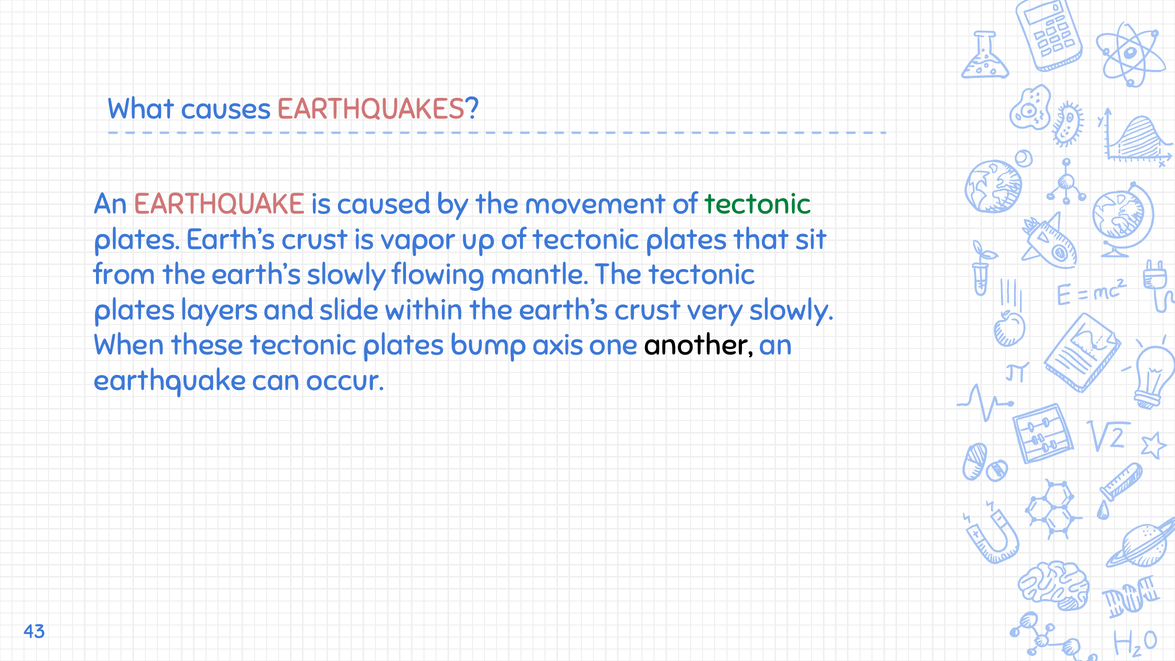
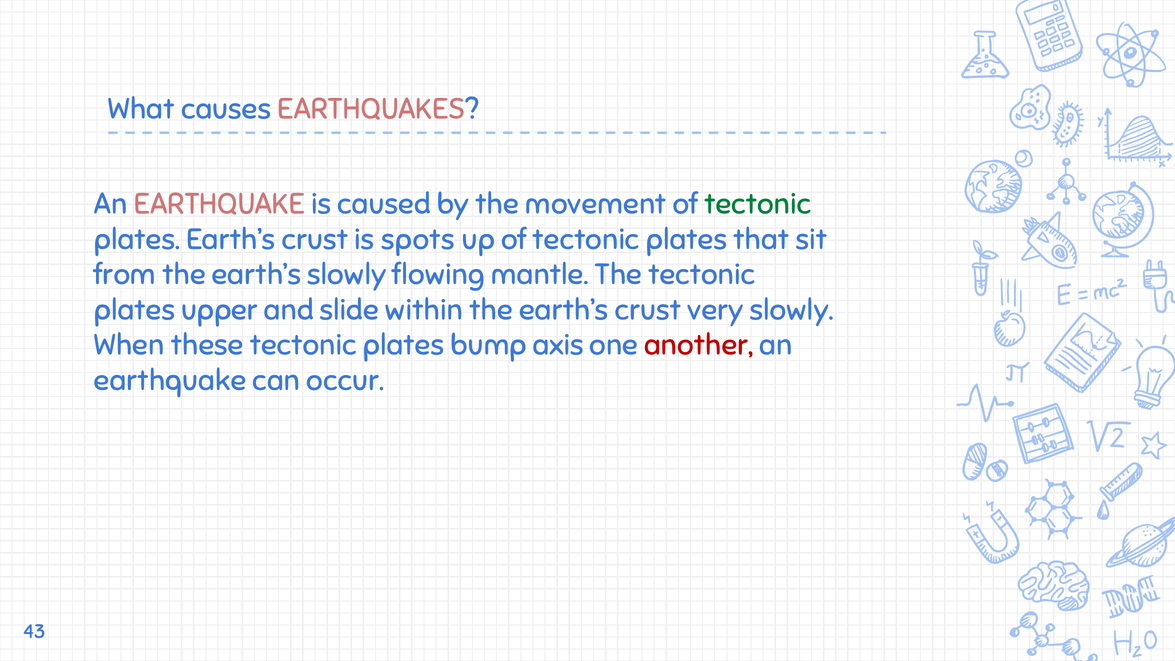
vapor: vapor -> spots (418, 240)
layers: layers -> upper (220, 310)
another colour: black -> red (699, 345)
